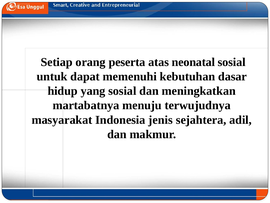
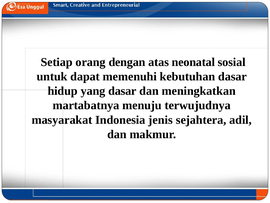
peserta: peserta -> dengan (127, 62)
yang sosial: sosial -> dasar (122, 91)
